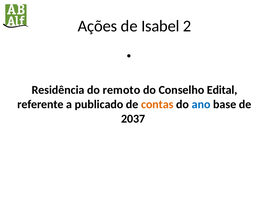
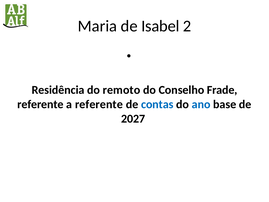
Ações: Ações -> Maria (97, 26)
Edital: Edital -> Frade (222, 90)
a publicado: publicado -> referente (99, 104)
contas colour: orange -> blue (157, 104)
2037: 2037 -> 2027 (133, 119)
